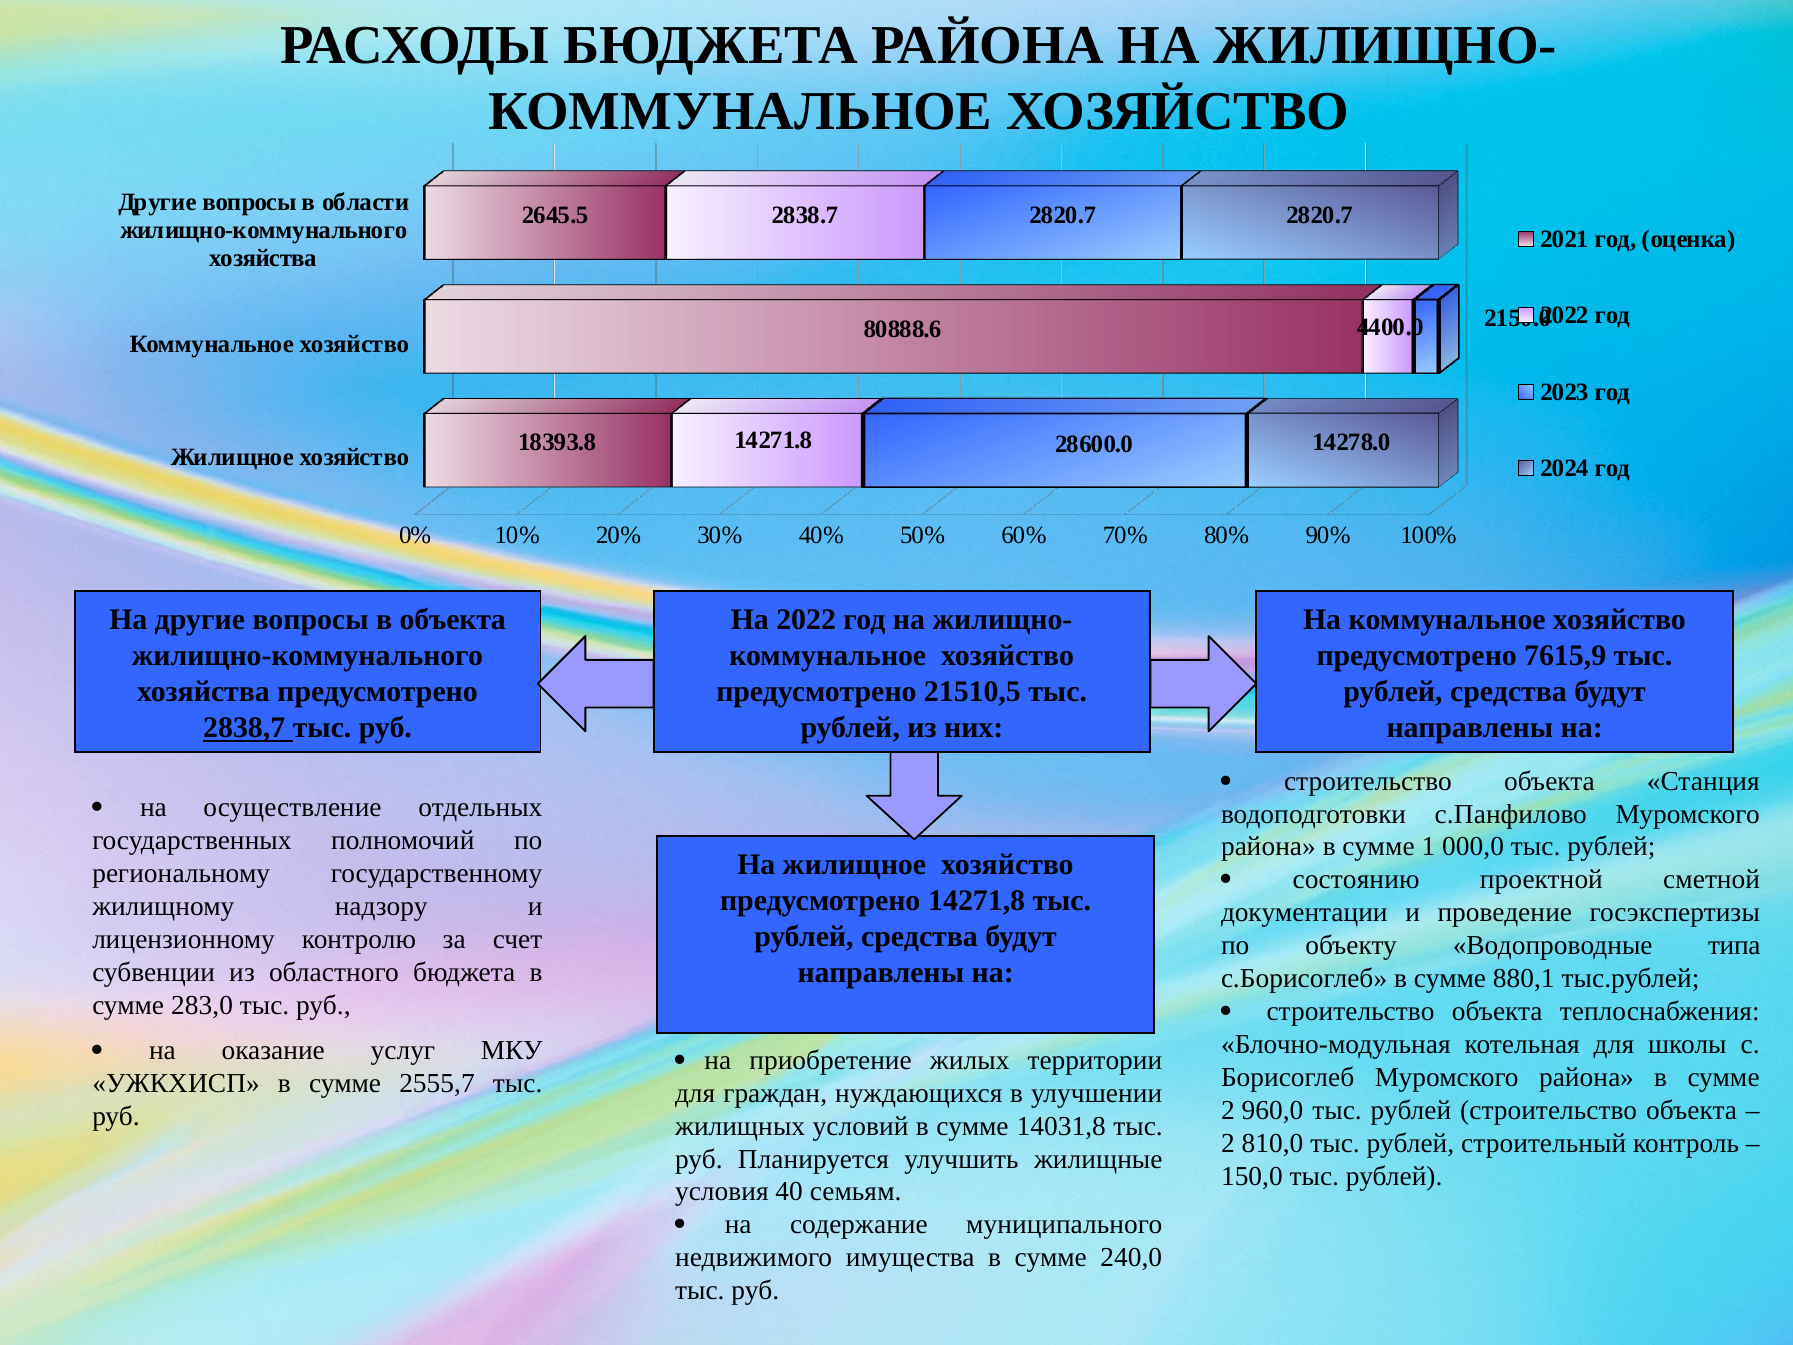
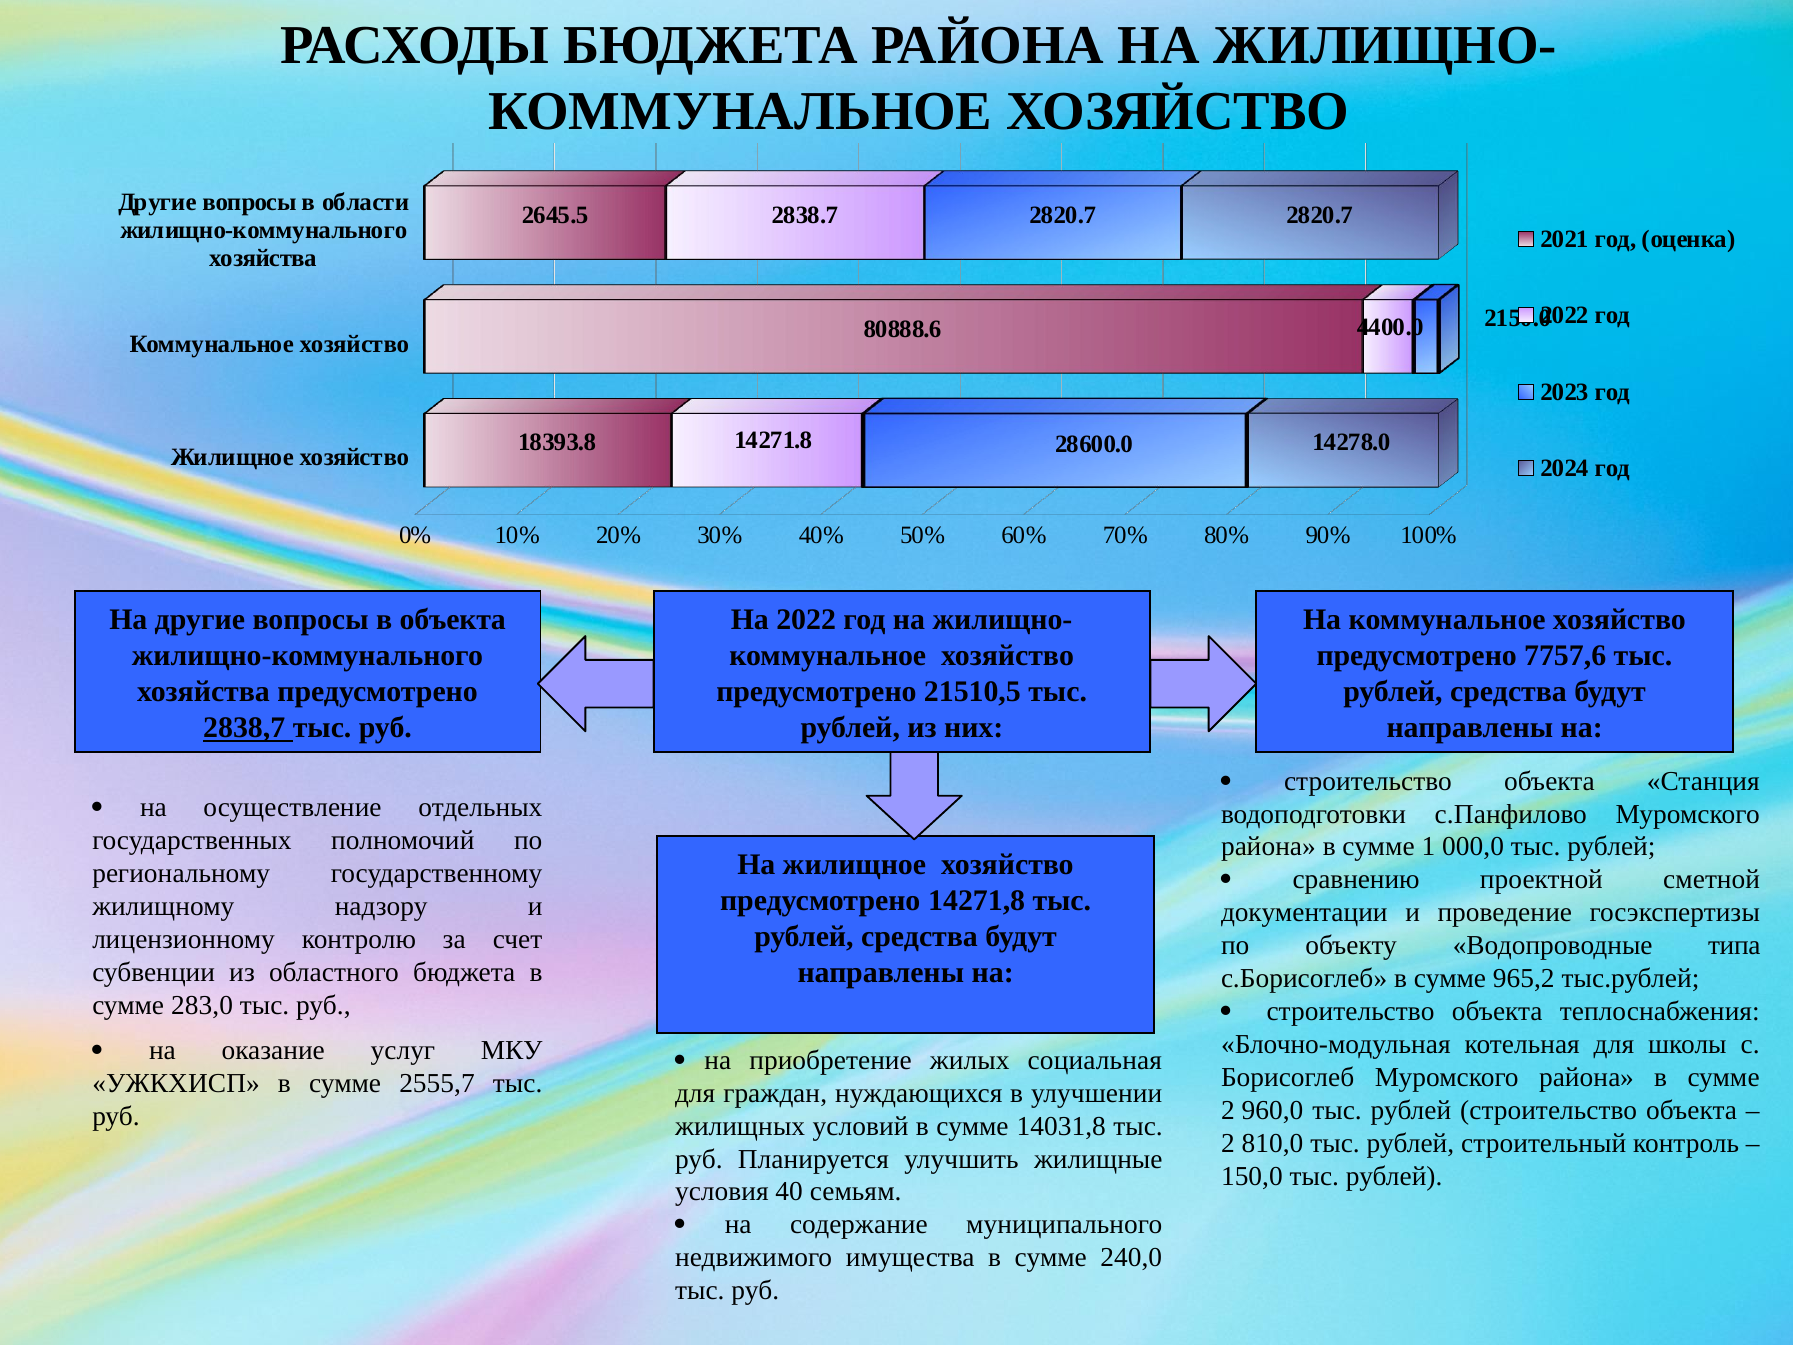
7615,9: 7615,9 -> 7757,6 (1565, 656)
состоянию: состоянию -> сравнению (1356, 880)
880,1: 880,1 -> 965,2 (1524, 978)
территории: территории -> социальная (1095, 1060)
